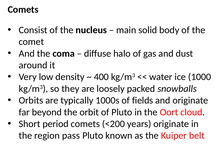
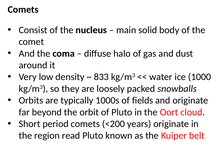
400: 400 -> 833 (101, 77)
pass: pass -> read (71, 136)
